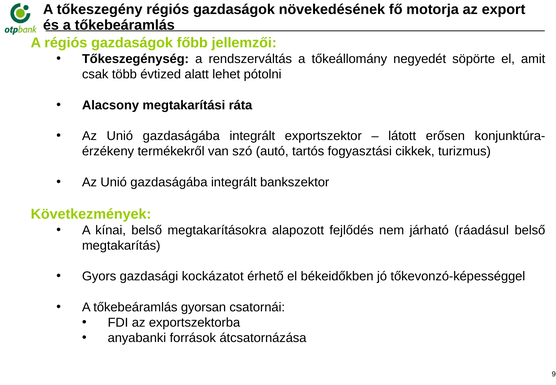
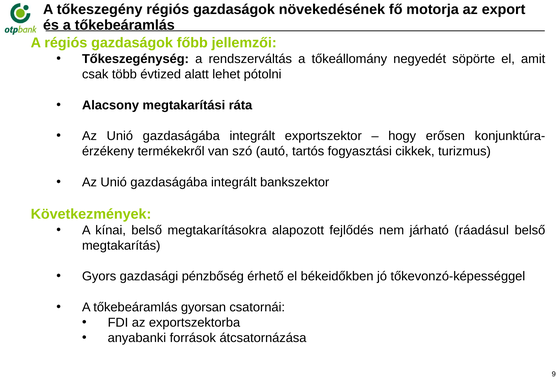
látott: látott -> hogy (402, 136)
kockázatot: kockázatot -> pénzbőség (213, 276)
